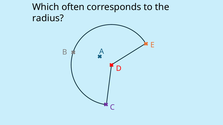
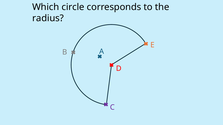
often: often -> circle (73, 7)
